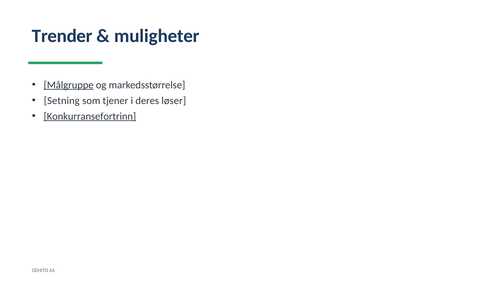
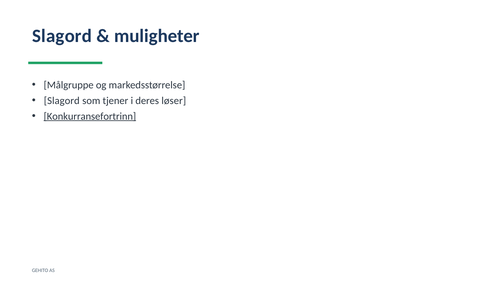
Trender: Trender -> Slagord (62, 36)
Målgruppe underline: present -> none (69, 85)
Setning: Setning -> Slagord (62, 101)
